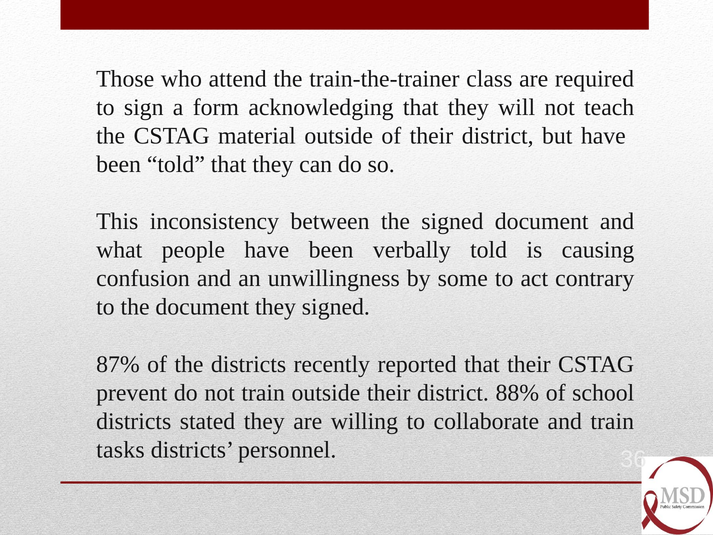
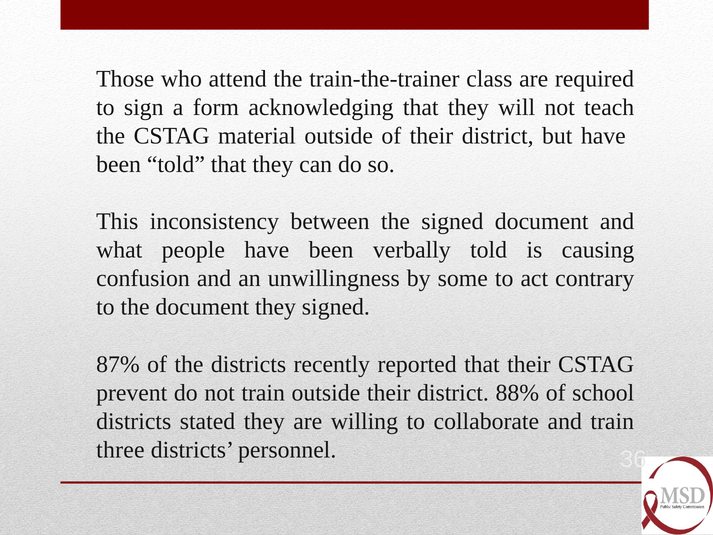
tasks: tasks -> three (120, 450)
